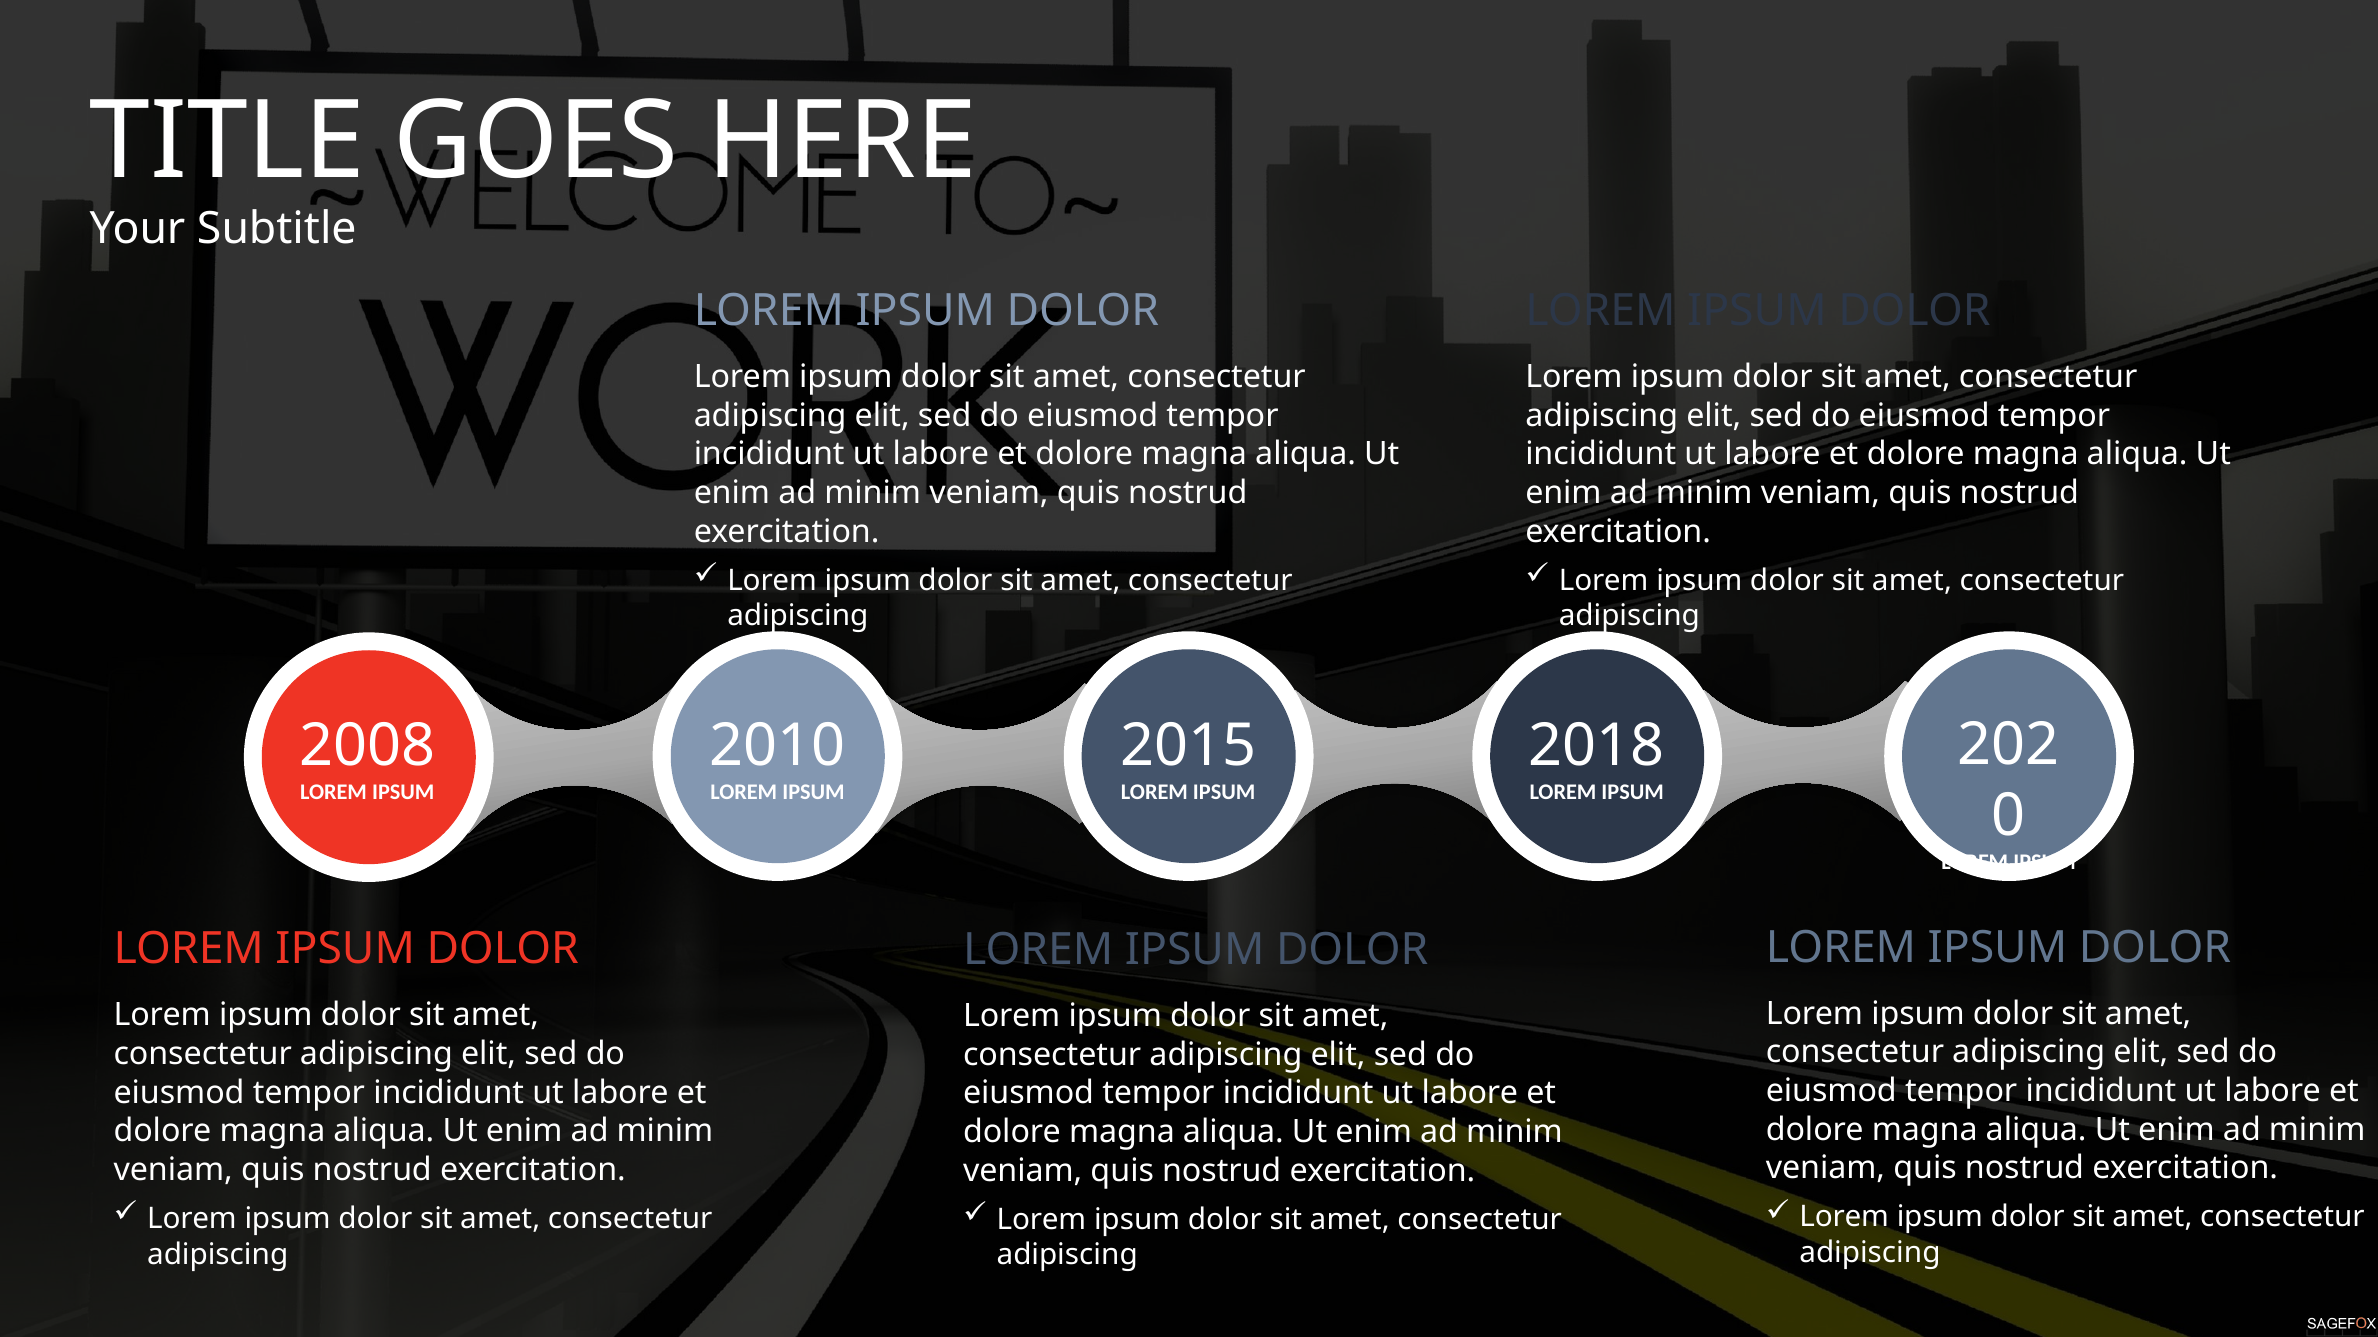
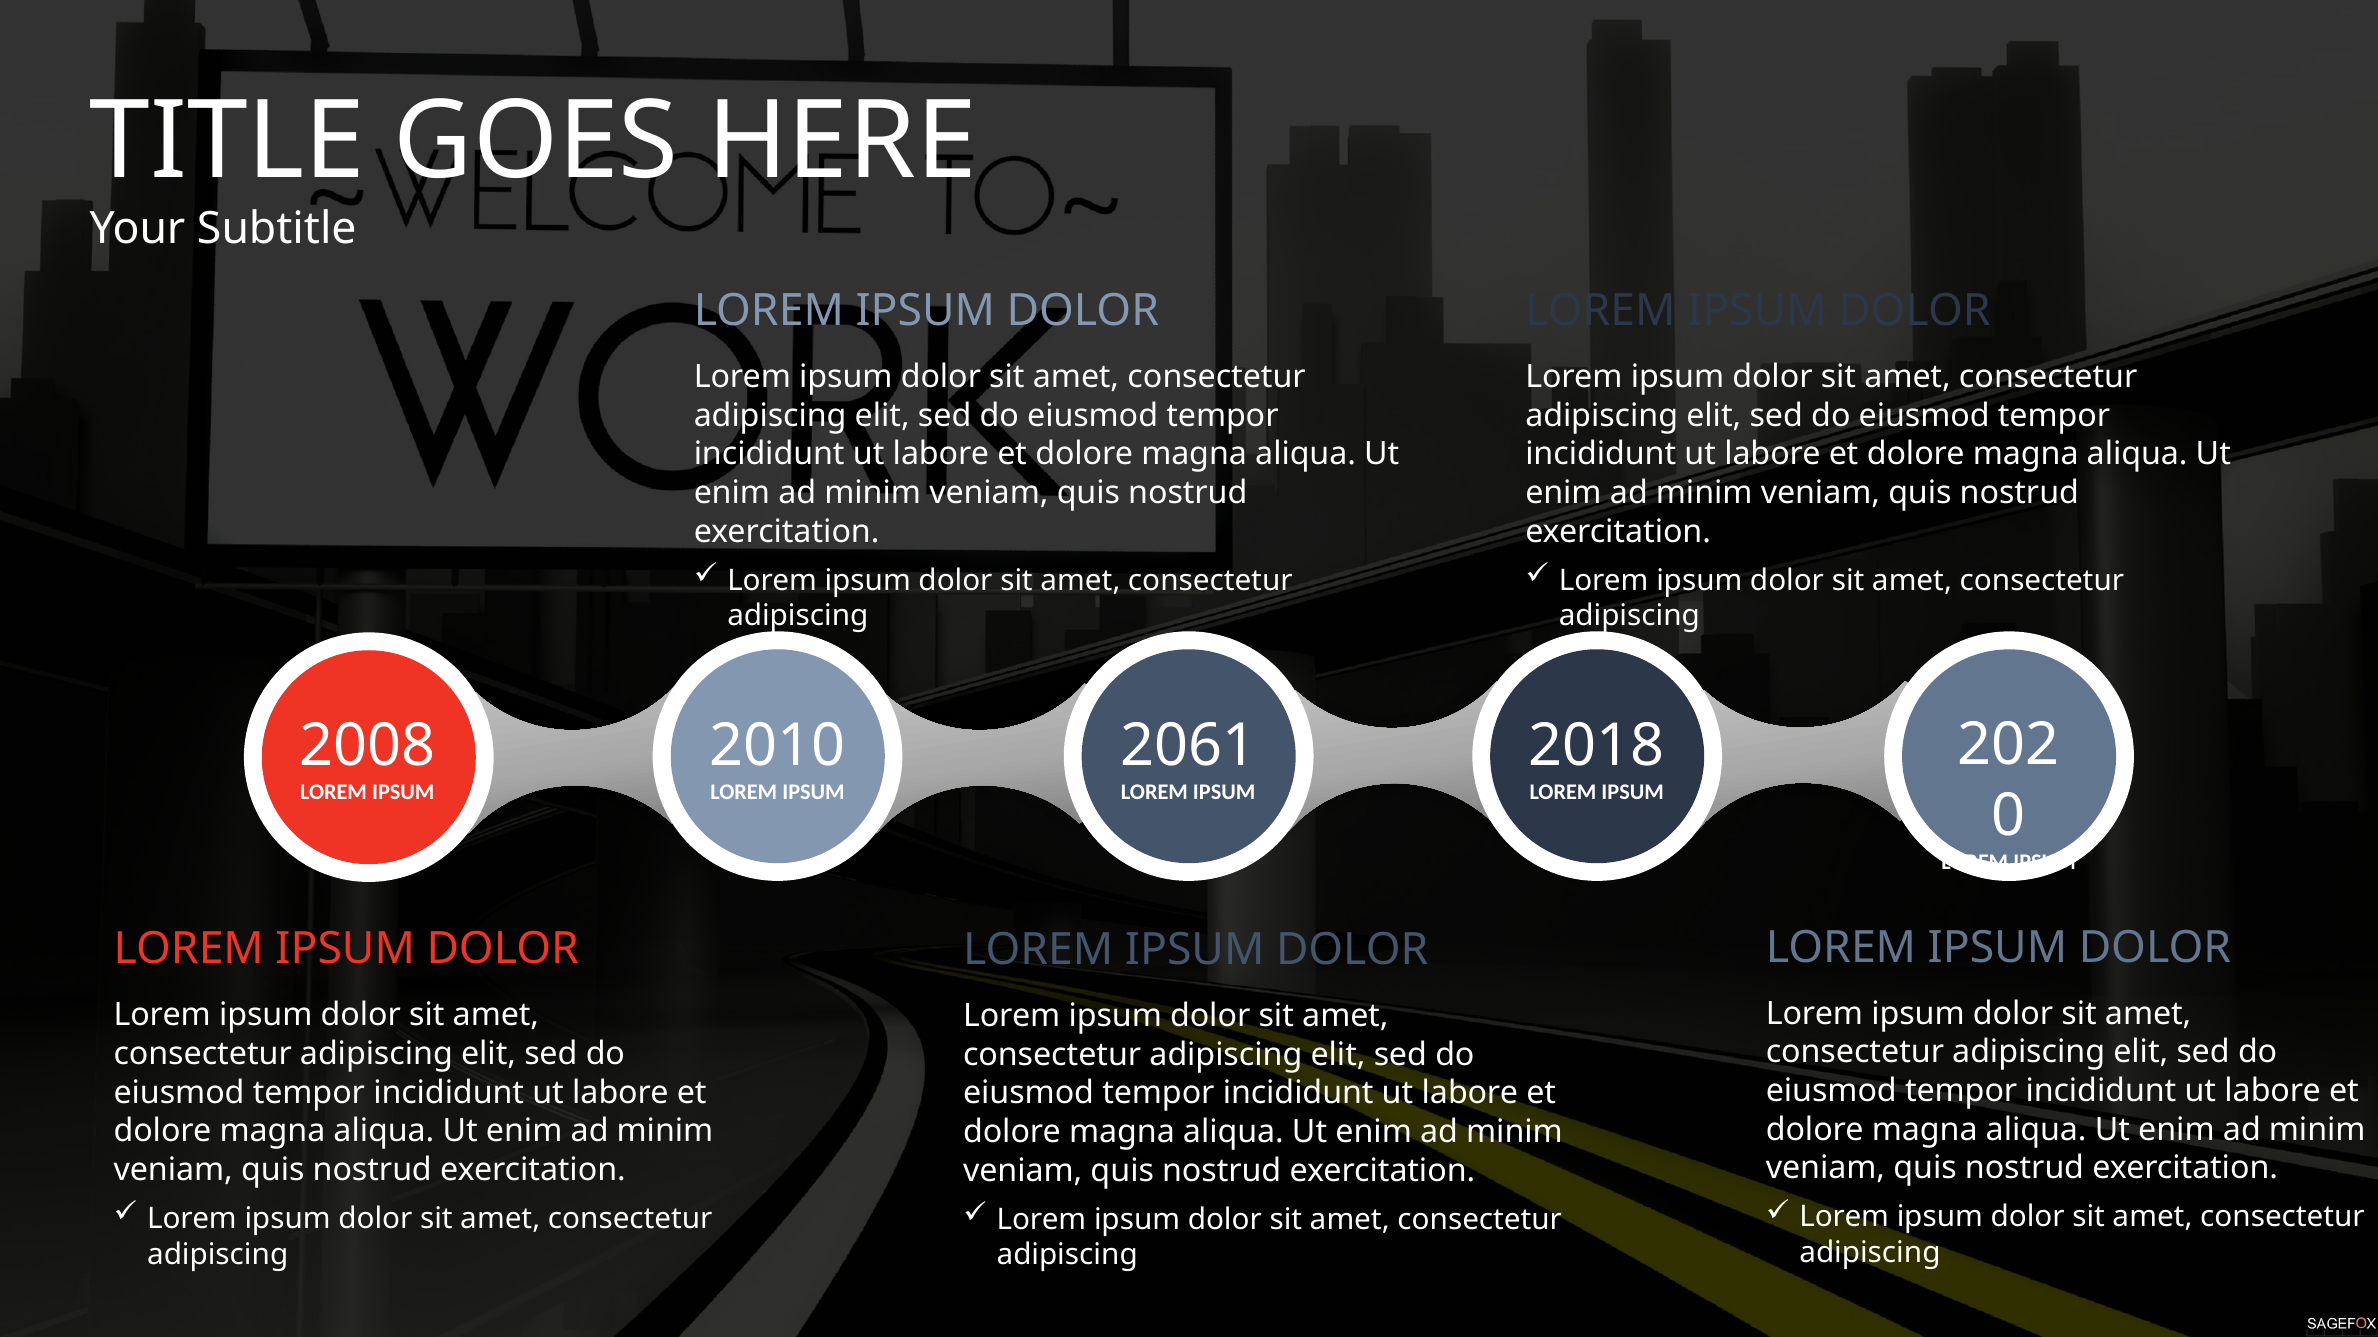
2015: 2015 -> 2061 (1188, 746)
